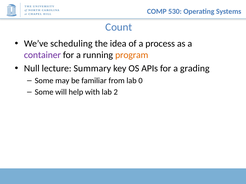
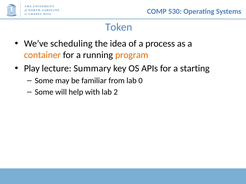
Count: Count -> Token (119, 27)
container colour: purple -> orange (42, 55)
Null: Null -> Play (32, 69)
grading: grading -> starting (195, 69)
